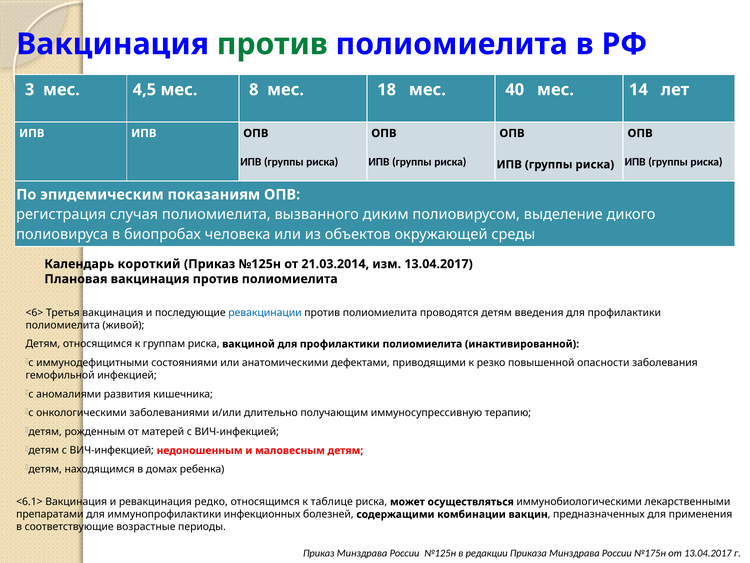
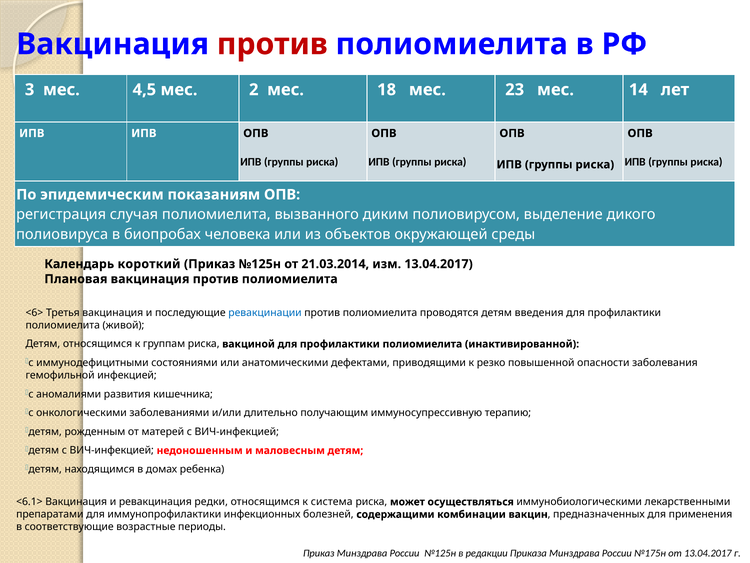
против colour: green -> red (272, 44)
8: 8 -> 2 (254, 90)
40: 40 -> 23 (515, 90)
редко: редко -> редки (211, 501)
таблице: таблице -> система (332, 501)
